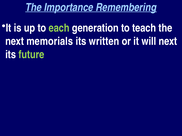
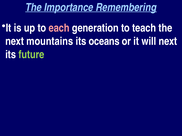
each colour: light green -> pink (59, 28)
memorials: memorials -> mountains (50, 41)
written: written -> oceans (104, 41)
